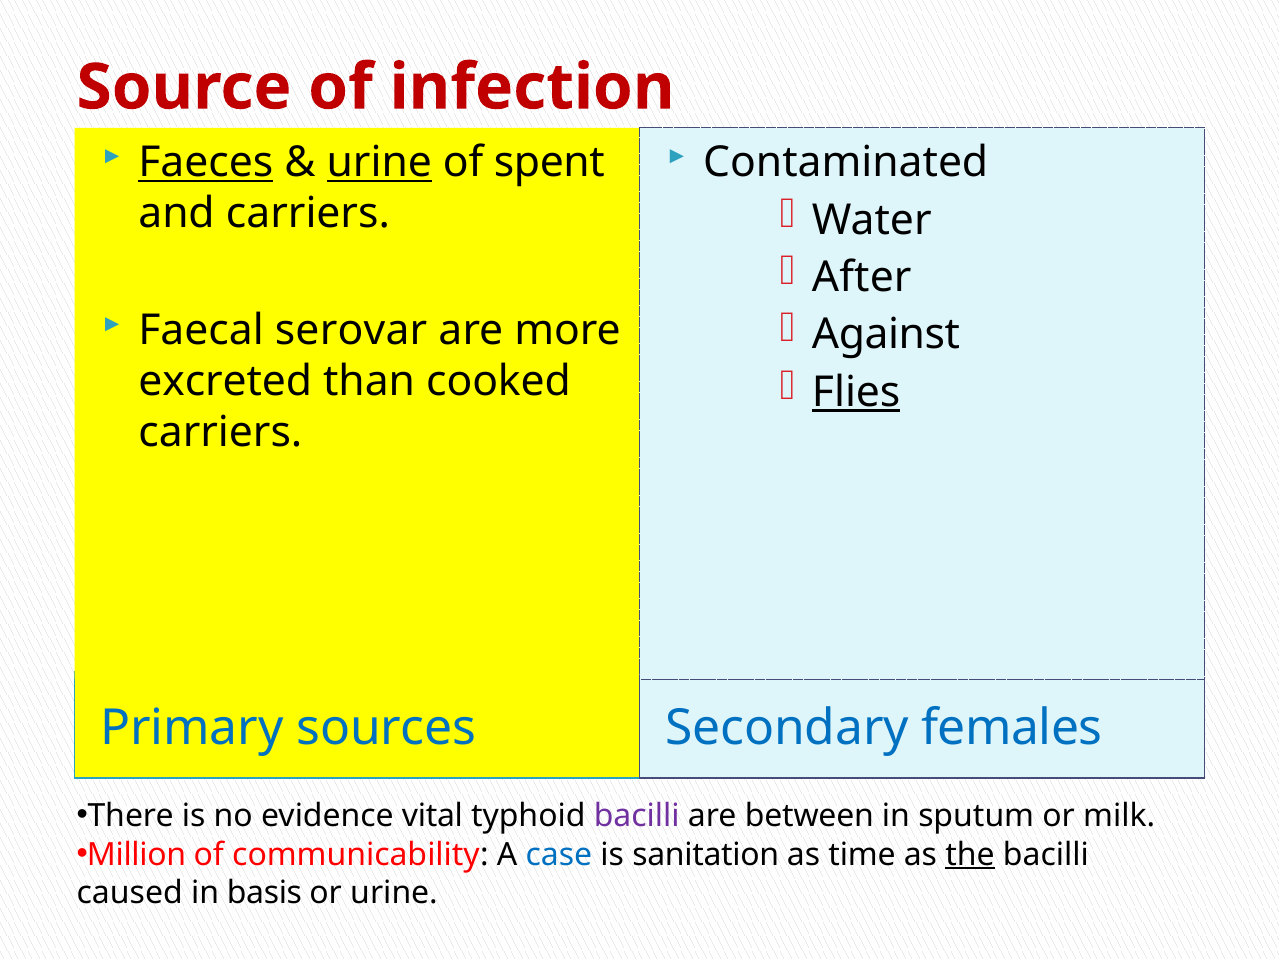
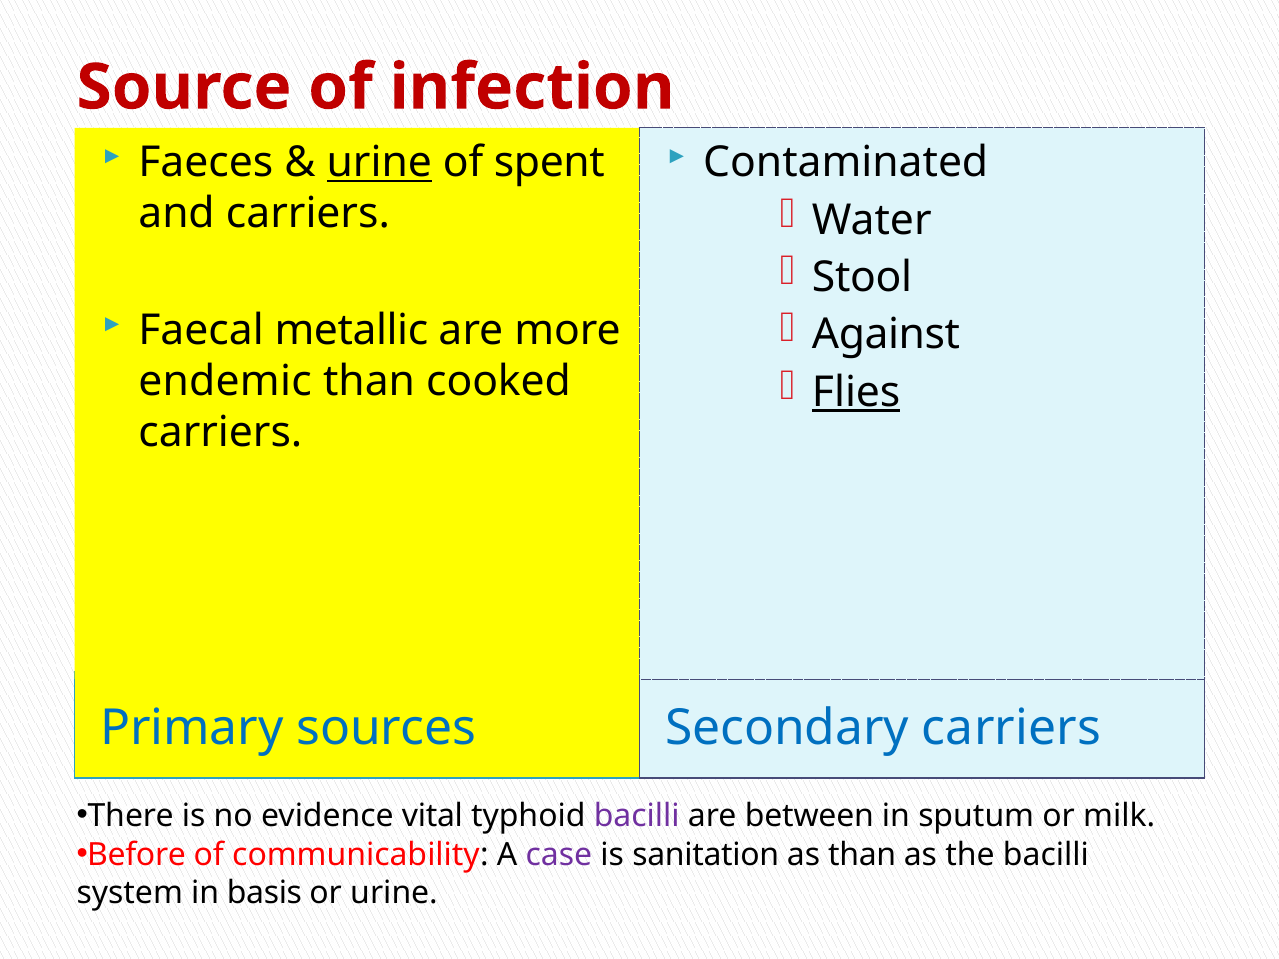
Faeces underline: present -> none (206, 163)
After: After -> Stool (862, 277)
serovar: serovar -> metallic (351, 330)
excreted: excreted -> endemic (225, 382)
Secondary females: females -> carriers (1012, 728)
Million: Million -> Before (137, 855)
case colour: blue -> purple (559, 855)
as time: time -> than (862, 855)
the underline: present -> none (970, 855)
caused: caused -> system (130, 893)
